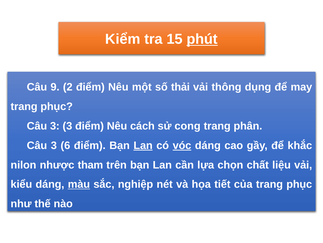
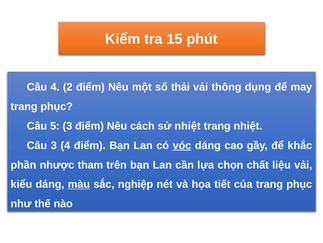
phút underline: present -> none (202, 39)
Câu 9: 9 -> 4 (55, 87)
3: 3 -> 5 (55, 126)
sử cong: cong -> nhiệt (188, 126)
trang phân: phân -> nhiệt (248, 126)
3 6: 6 -> 4 (65, 145)
Lan underline: present -> none (143, 145)
nilon: nilon -> phần (23, 164)
